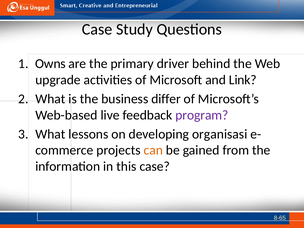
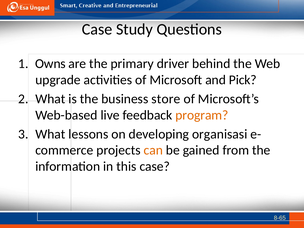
Link: Link -> Pick (243, 80)
differ: differ -> store (166, 99)
program colour: purple -> orange (202, 115)
